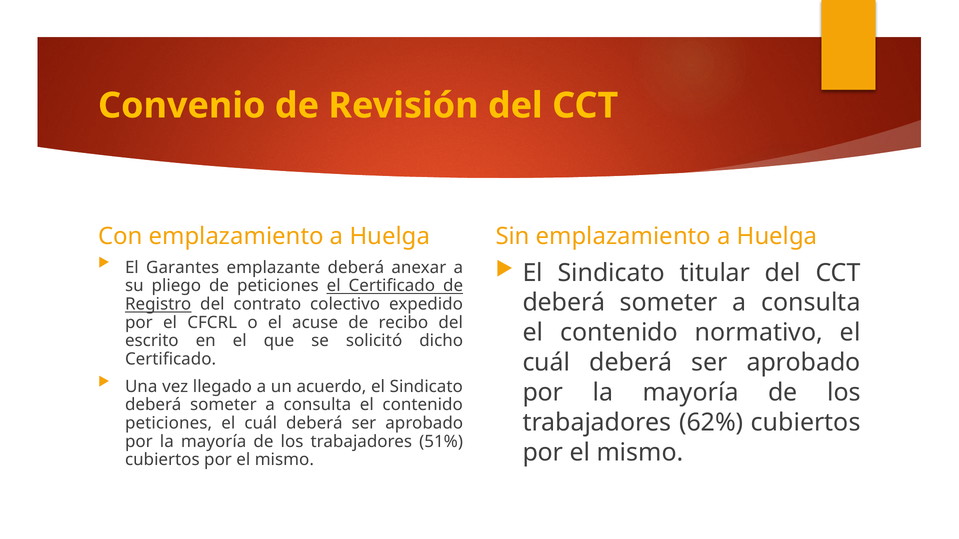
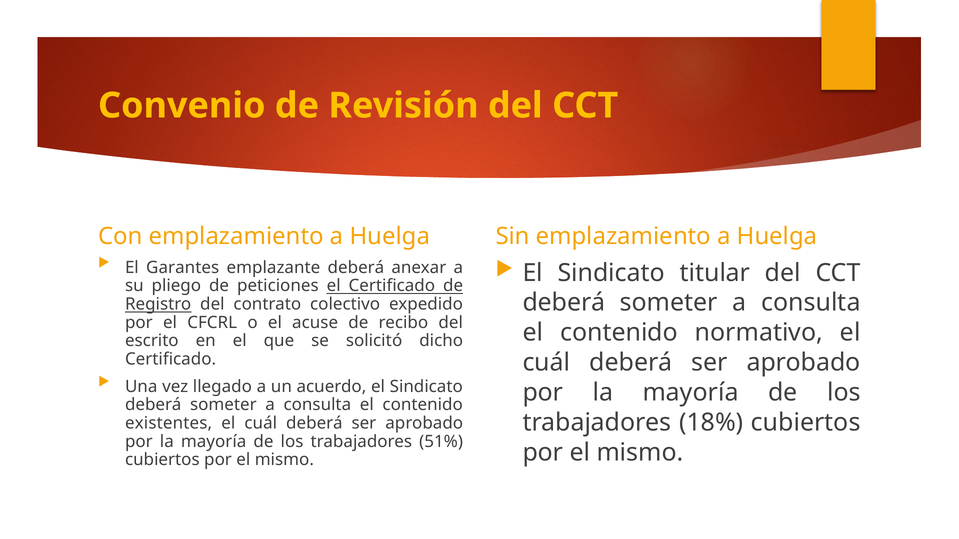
62%: 62% -> 18% (711, 423)
peticiones: peticiones -> existentes (169, 423)
